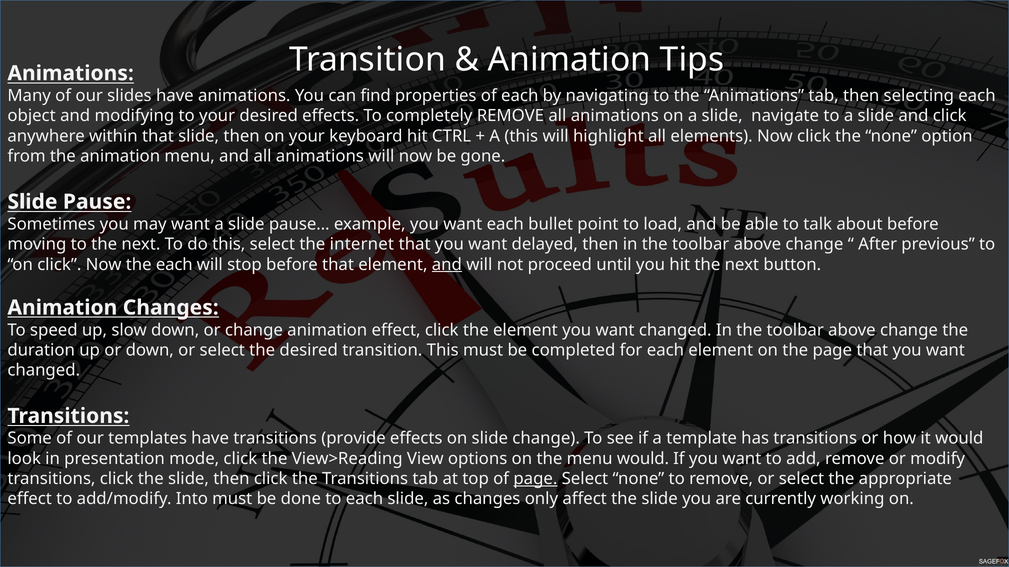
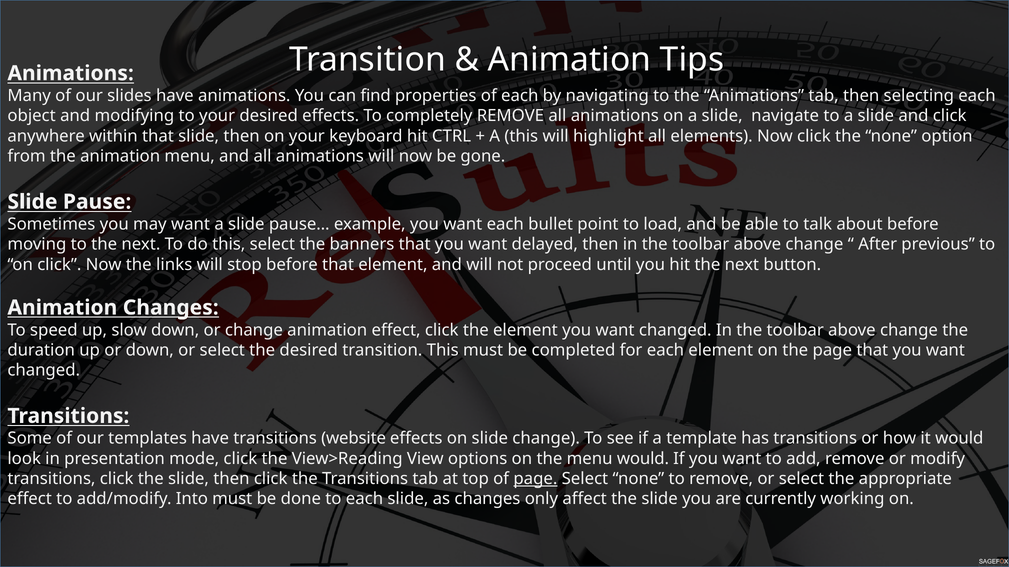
internet: internet -> banners (362, 245)
the each: each -> links (174, 265)
and underline: present -> none (447, 265)
provide: provide -> website (354, 439)
